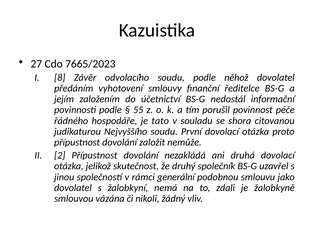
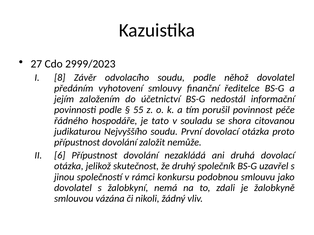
7665/2023: 7665/2023 -> 2999/2023 (90, 64)
2: 2 -> 6 (60, 156)
generální: generální -> konkursu (176, 177)
